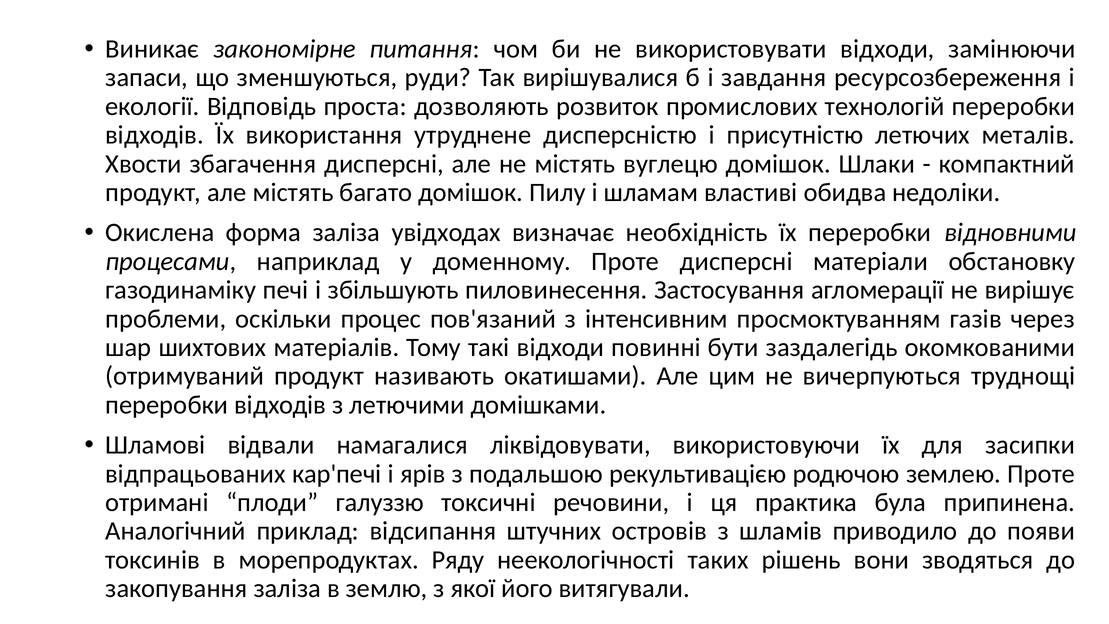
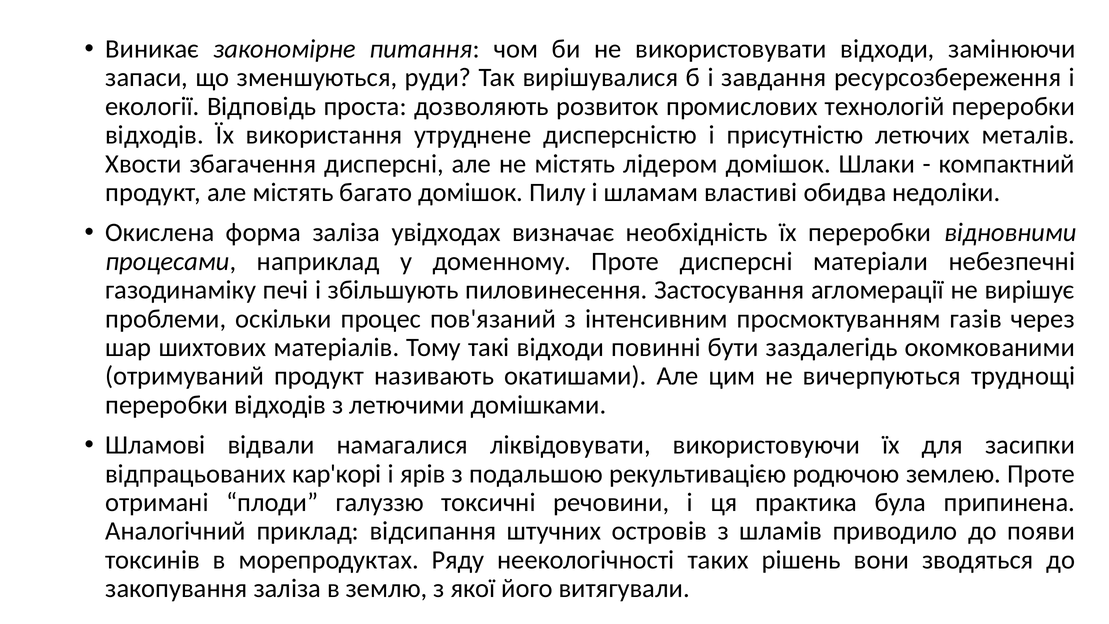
вуглецю: вуглецю -> лідером (671, 164)
обстановку: обстановку -> небезпечні (1012, 261)
кар'печі: кар'печі -> кар'корі (337, 474)
